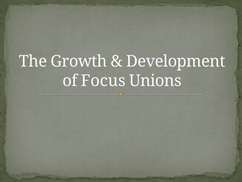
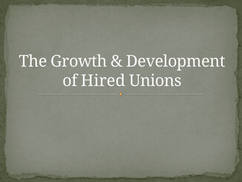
Focus: Focus -> Hired (103, 81)
